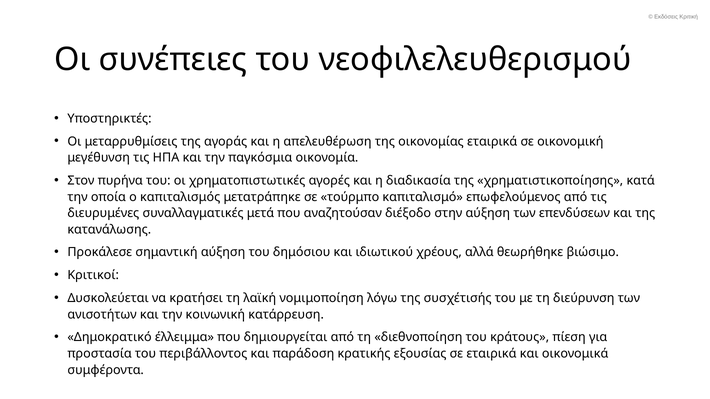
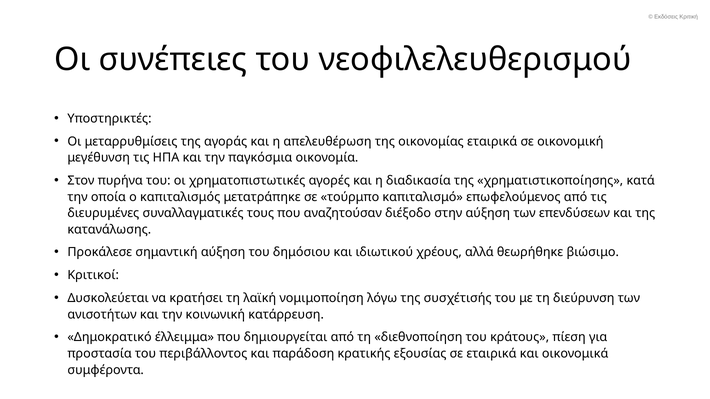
μετά: μετά -> τους (260, 213)
